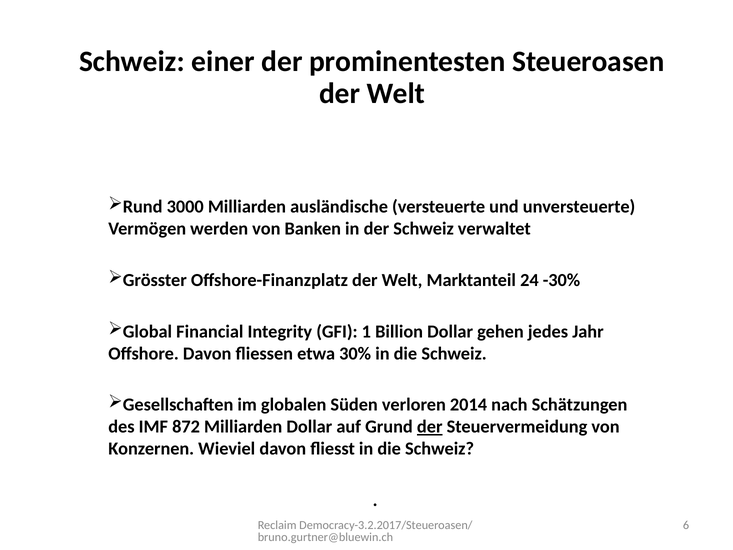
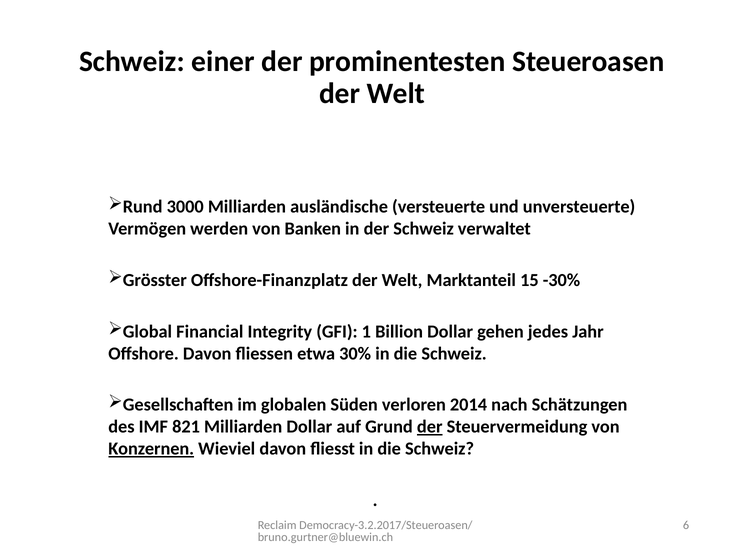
24: 24 -> 15 (529, 280)
872: 872 -> 821 (186, 427)
Konzernen underline: none -> present (151, 449)
